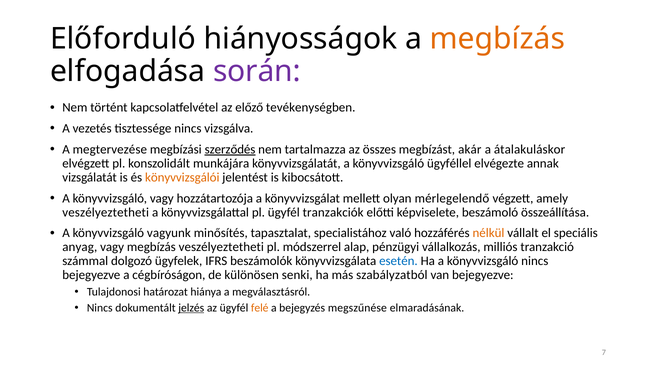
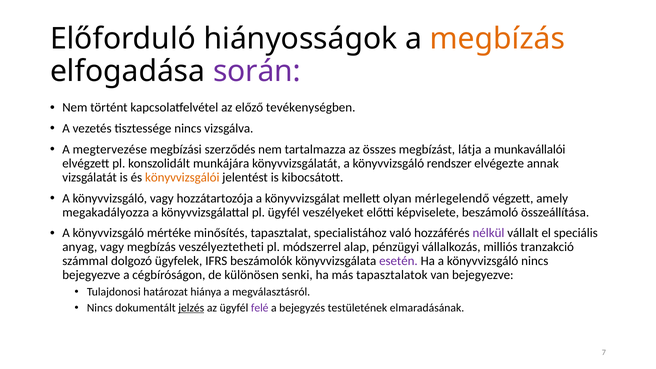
szerződés underline: present -> none (230, 149)
akár: akár -> látja (470, 149)
átalakuláskor: átalakuláskor -> munkavállalói (530, 149)
ügyféllel: ügyféllel -> rendszer (449, 163)
veszélyeztetheti: veszélyeztetheti -> megakadályozza (106, 212)
tranzakciók: tranzakciók -> veszélyeket (333, 212)
vagyunk: vagyunk -> mértéke (169, 233)
nélkül colour: orange -> purple (488, 233)
esetén colour: blue -> purple (398, 261)
szabályzatból: szabályzatból -> tapasztalatok (392, 275)
felé colour: orange -> purple (260, 308)
megszűnése: megszűnése -> testületének (357, 308)
